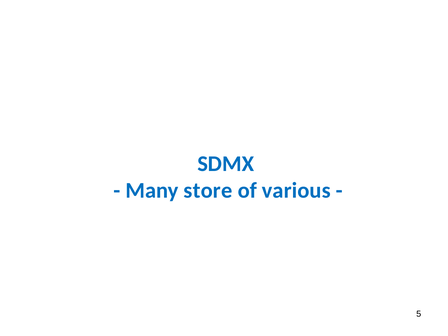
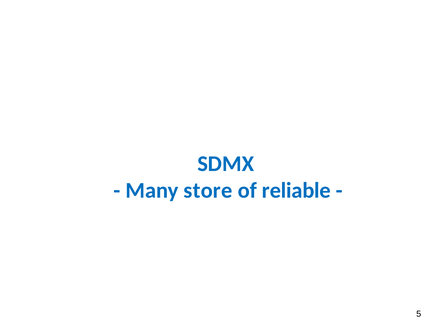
various: various -> reliable (296, 191)
